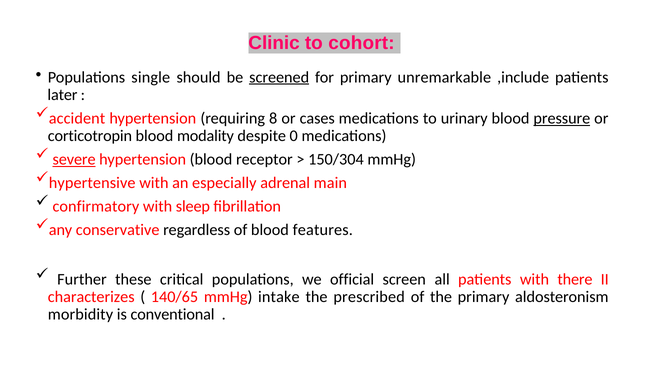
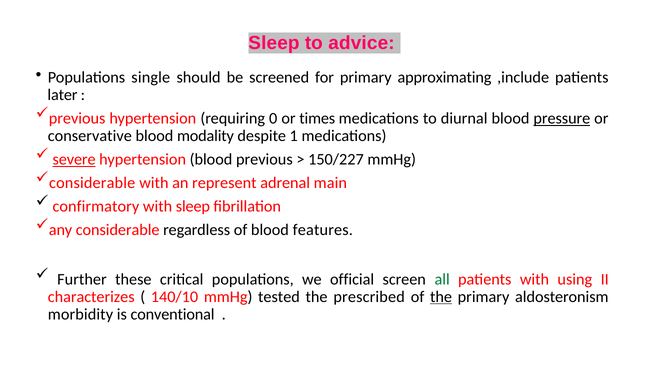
Clinic: Clinic -> Sleep (274, 43)
cohort: cohort -> advice (361, 43)
screened underline: present -> none (279, 77)
unremarkable: unremarkable -> approximating (444, 77)
accident: accident -> previous (77, 118)
8: 8 -> 0 (273, 118)
cases: cases -> times (317, 118)
urinary: urinary -> diurnal (464, 118)
corticotropin: corticotropin -> conservative (90, 136)
0: 0 -> 1 (294, 136)
blood receptor: receptor -> previous (264, 159)
150/304: 150/304 -> 150/227 (336, 159)
hypertensive: hypertensive -> considerable (92, 183)
especially: especially -> represent (224, 183)
any conservative: conservative -> considerable (118, 230)
all colour: black -> green (442, 279)
there: there -> using (575, 279)
140/65: 140/65 -> 140/10 (175, 297)
intake: intake -> tested (279, 297)
the underline: none -> present (441, 297)
